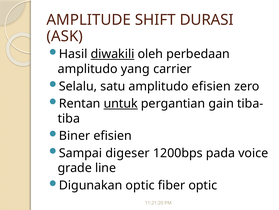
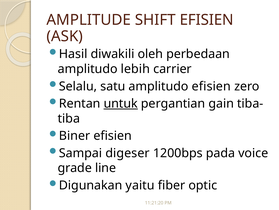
SHIFT DURASI: DURASI -> EFISIEN (207, 20)
diwakili underline: present -> none (113, 54)
yang: yang -> lebih (135, 69)
Digunakan optic: optic -> yaitu (140, 185)
